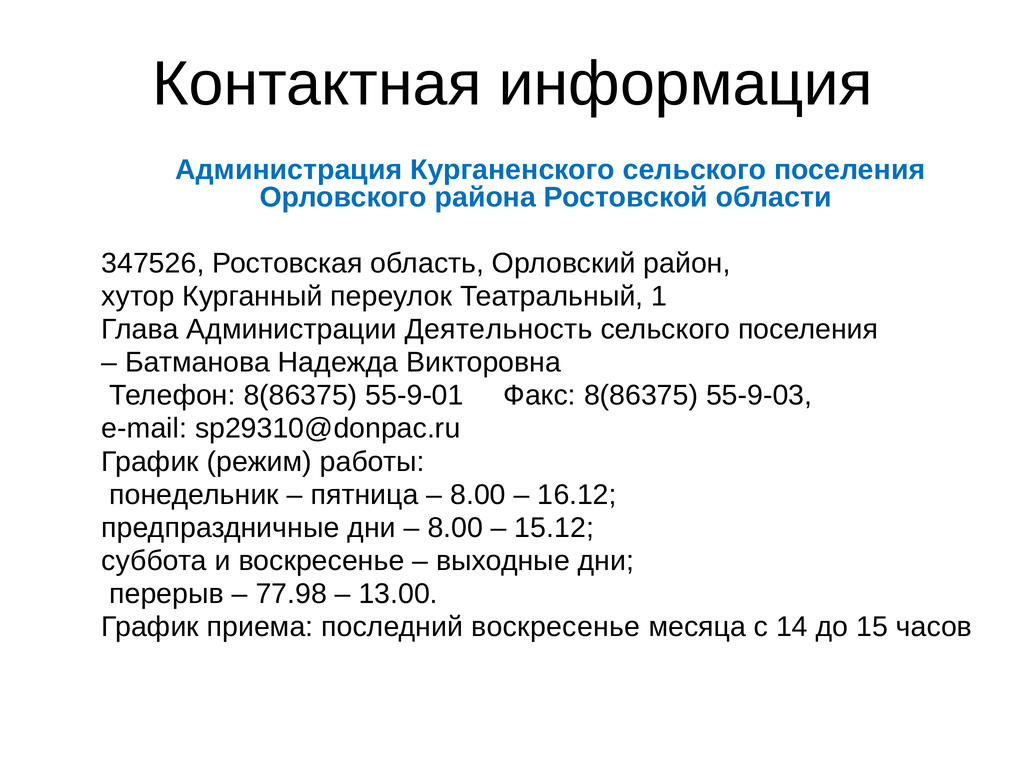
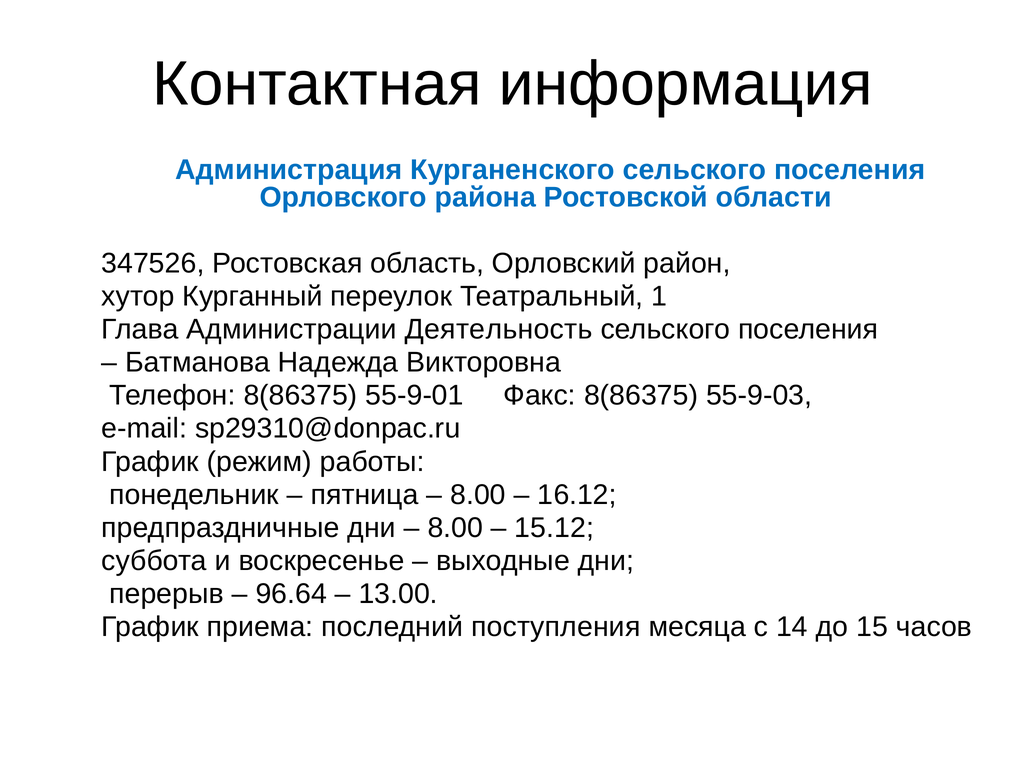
77.98: 77.98 -> 96.64 (291, 594)
последний воскресенье: воскресенье -> поступления (556, 627)
